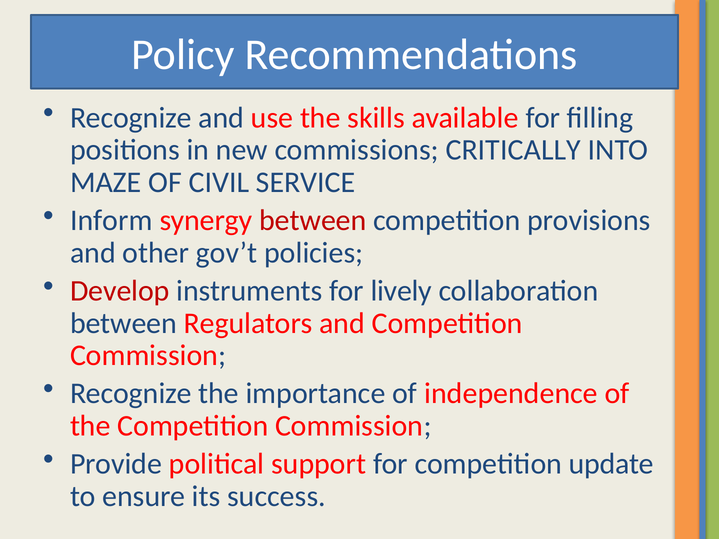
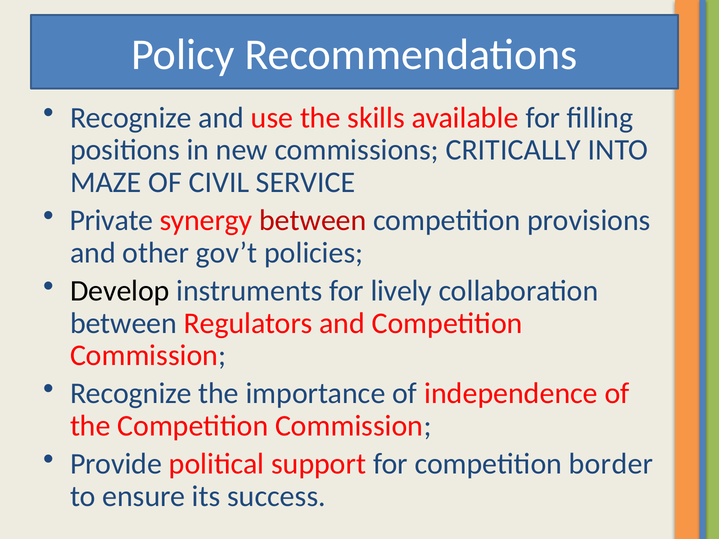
Inform: Inform -> Private (111, 221)
Develop colour: red -> black (120, 291)
update: update -> border (611, 464)
